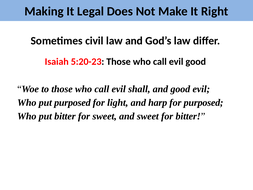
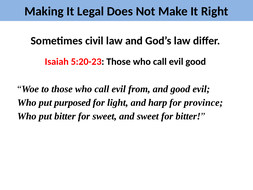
shall: shall -> from (139, 89)
for purposed: purposed -> province (203, 103)
